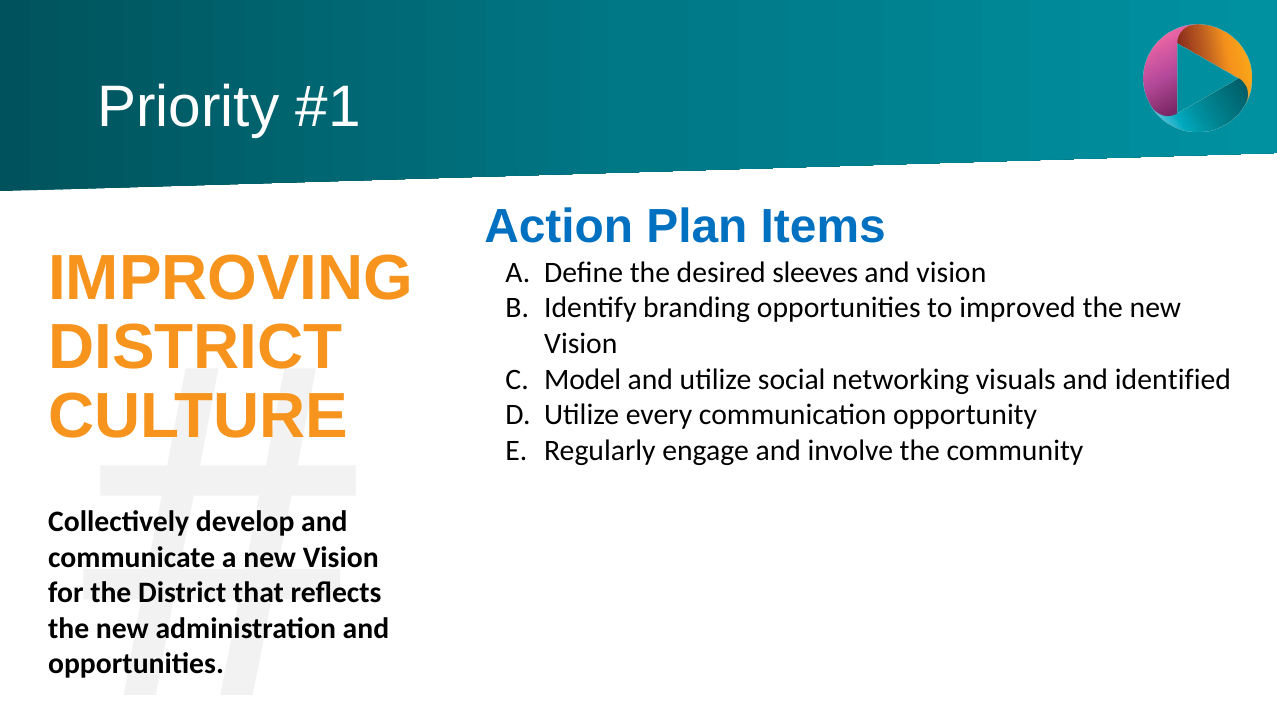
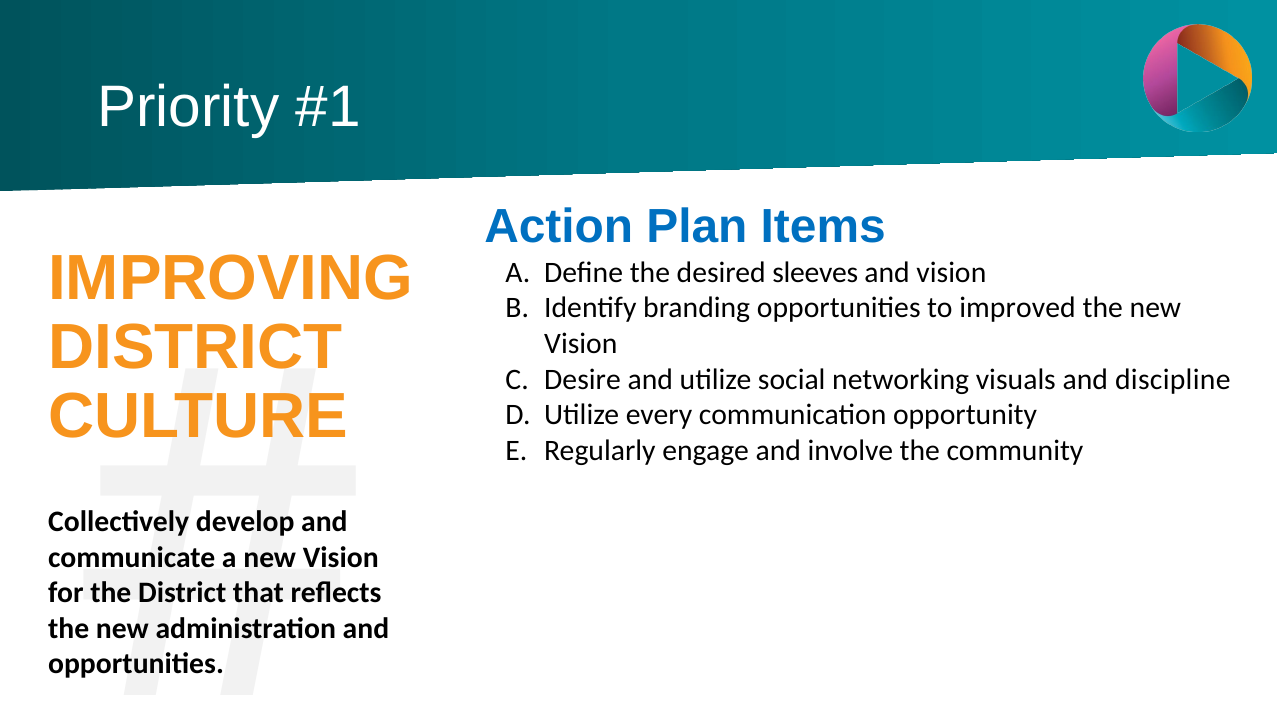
Model: Model -> Desire (583, 379)
identified: identified -> discipline (1173, 379)
